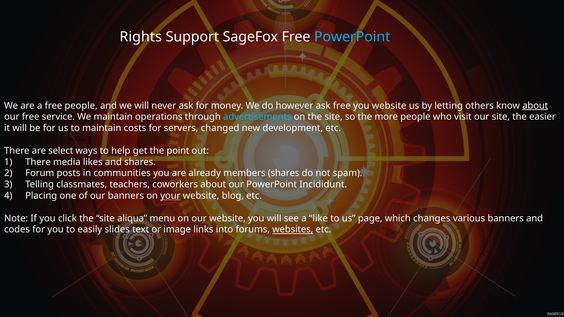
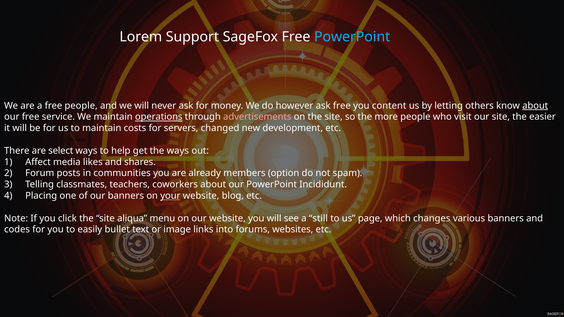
Rights: Rights -> Lorem (141, 37)
you website: website -> content (389, 106)
operations underline: none -> present (159, 117)
advertisements colour: light blue -> pink (257, 117)
the point: point -> ways (178, 151)
There: There -> Affect (38, 162)
members shares: shares -> option (284, 173)
like: like -> still (318, 218)
slides: slides -> bullet (117, 230)
websites underline: present -> none (293, 230)
